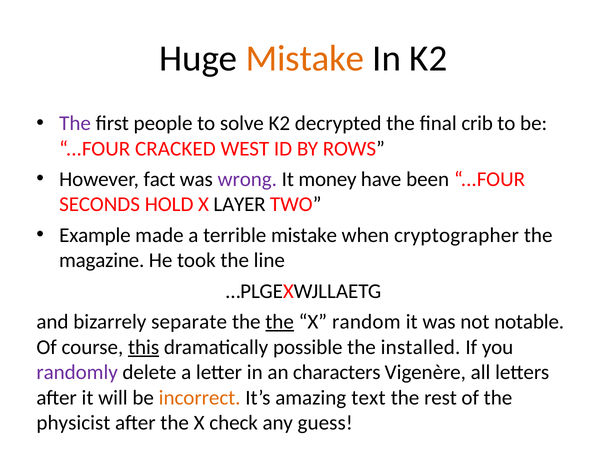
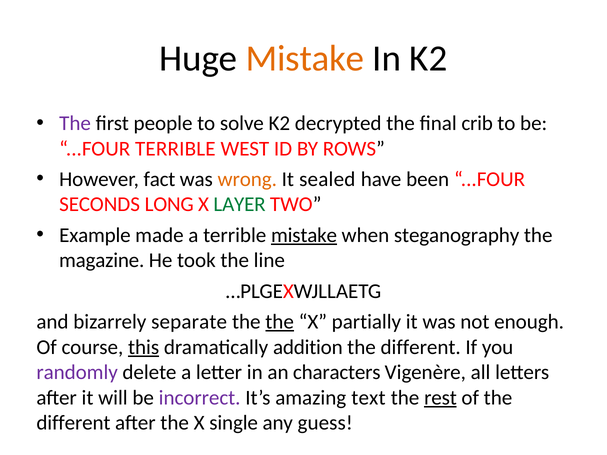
...FOUR CRACKED: CRACKED -> TERRIBLE (175, 149)
wrong colour: purple -> orange (247, 179)
money: money -> sealed (327, 179)
HOLD: HOLD -> LONG (169, 205)
LAYER colour: black -> green (240, 205)
mistake underline: none -> present (304, 235)
cryptographer: cryptographer -> steganography (457, 235)
random: random -> partially (366, 322)
notable: notable -> enough (529, 322)
possible: possible -> addition (308, 347)
installed: installed -> different (421, 347)
incorrect colour: orange -> purple (200, 398)
rest underline: none -> present (440, 398)
physicist: physicist -> different (73, 423)
check: check -> single (234, 423)
